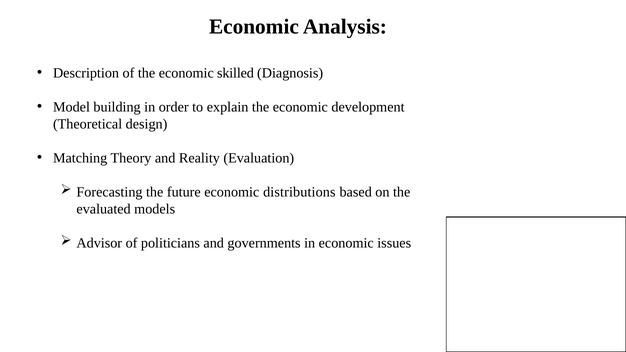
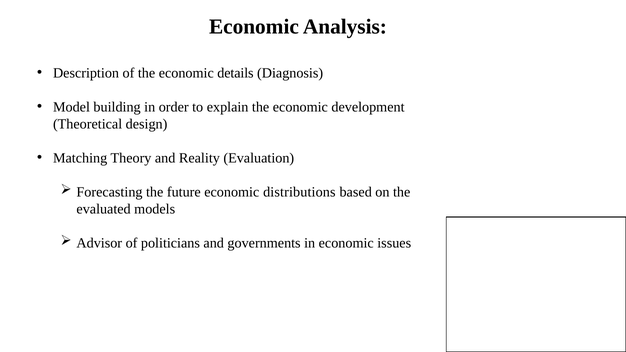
skilled: skilled -> details (235, 73)
